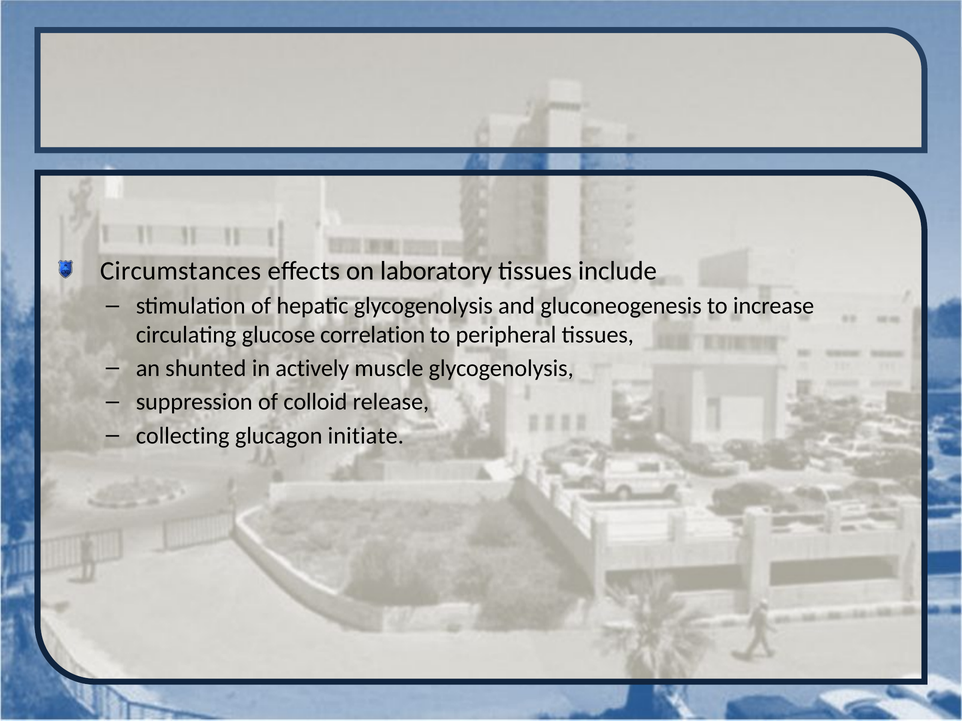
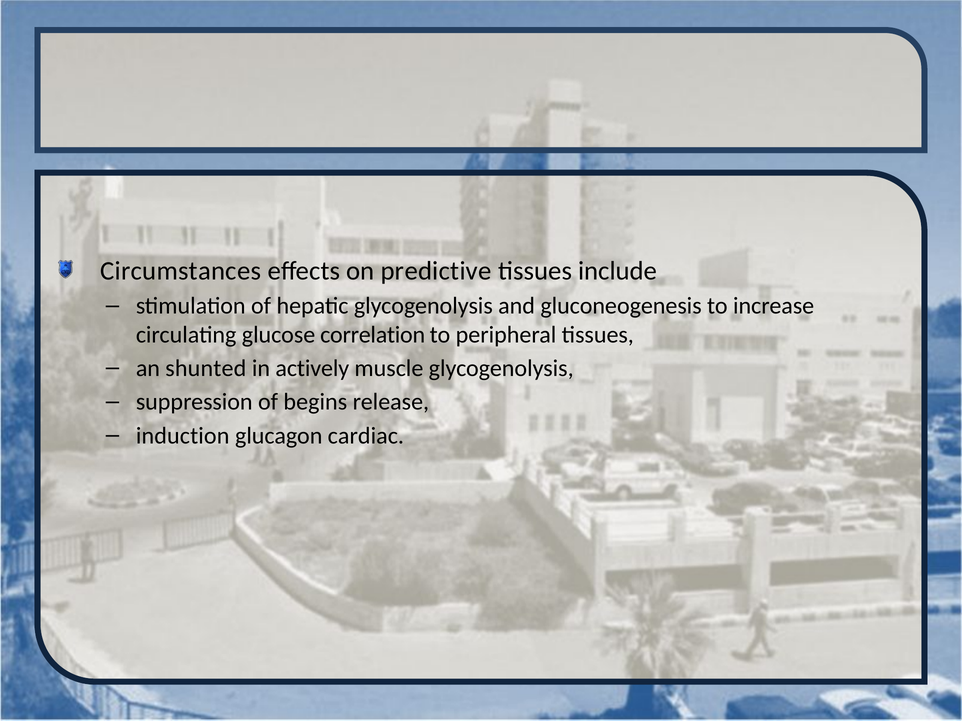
laboratory: laboratory -> predictive (436, 271)
colloid: colloid -> begins (315, 402)
collecting: collecting -> induction (183, 436)
initiate: initiate -> cardiac (366, 436)
